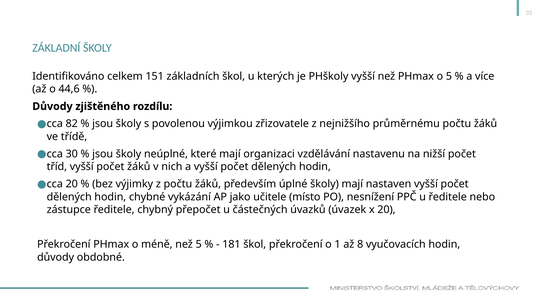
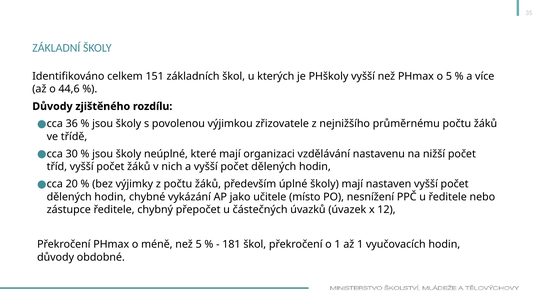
82: 82 -> 36 (72, 124)
x 20: 20 -> 12 (386, 210)
až 8: 8 -> 1 (360, 244)
